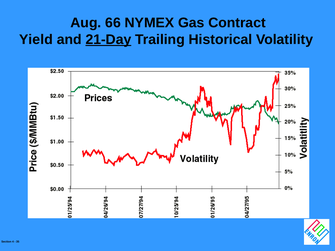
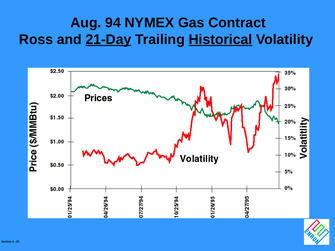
66: 66 -> 94 (113, 23)
Yield: Yield -> Ross (36, 40)
Historical underline: none -> present (220, 40)
